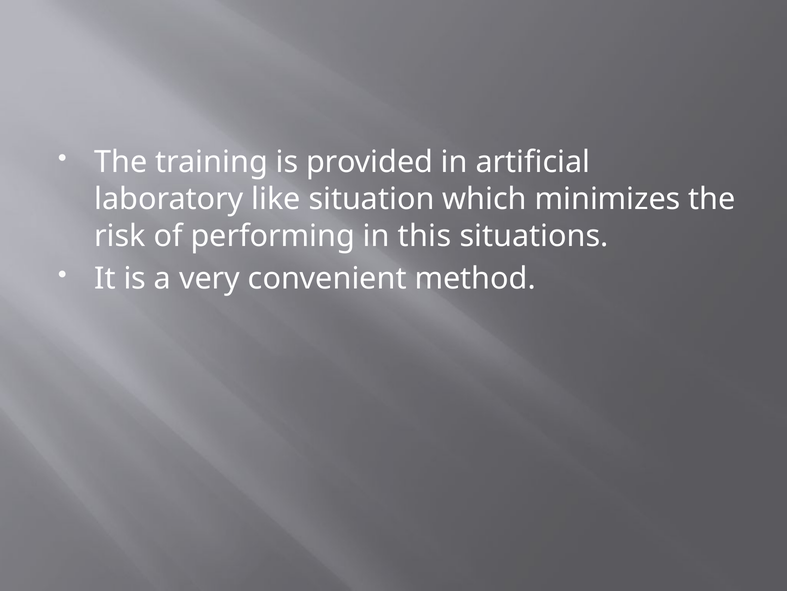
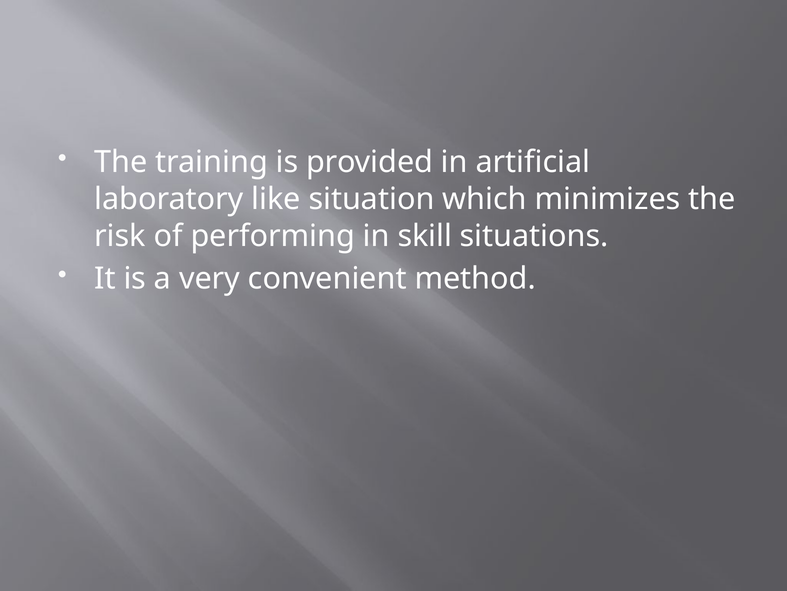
this: this -> skill (425, 236)
